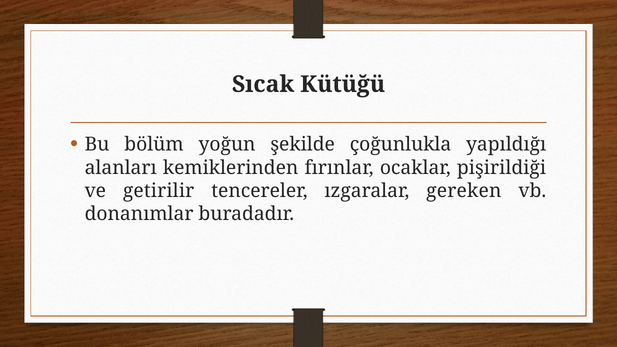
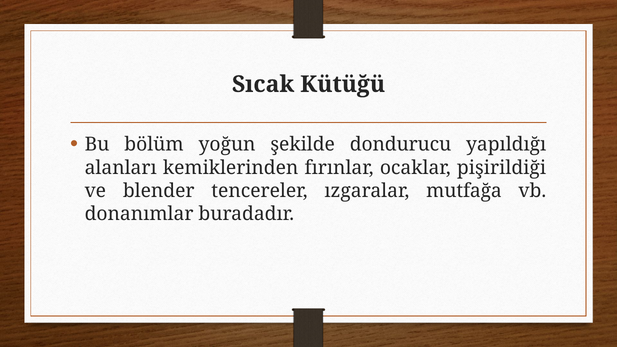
çoğunlukla: çoğunlukla -> dondurucu (401, 145)
getirilir: getirilir -> blender (159, 191)
gereken: gereken -> mutfağa (464, 191)
